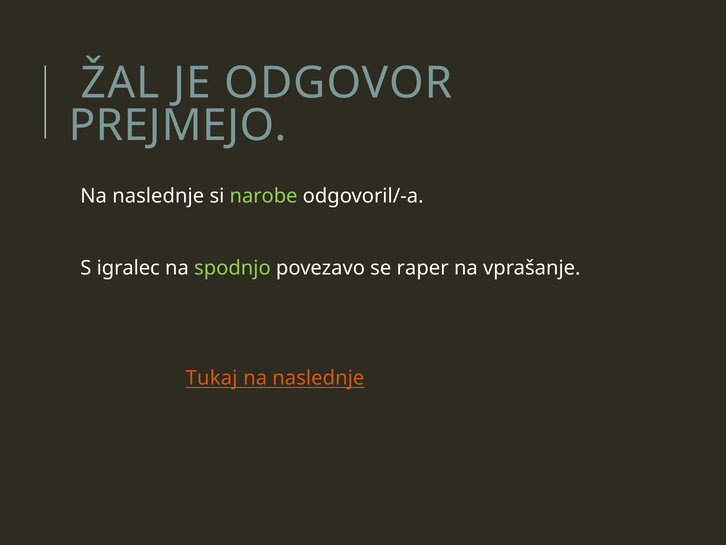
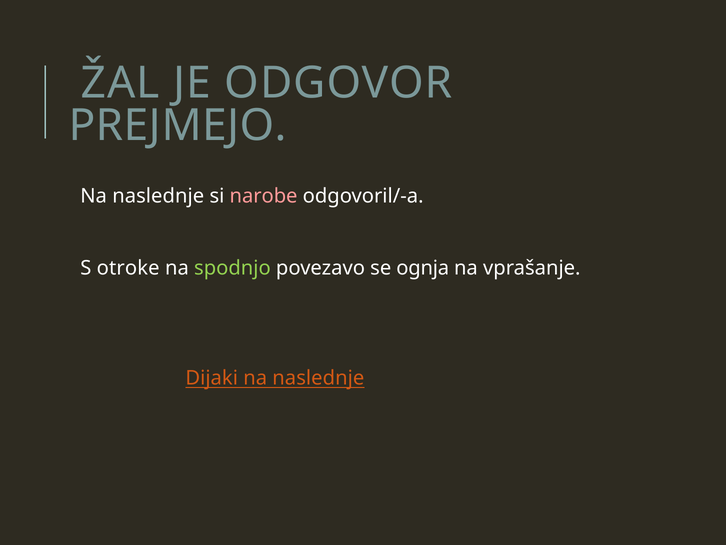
narobe colour: light green -> pink (264, 196)
igralec: igralec -> otroke (128, 268)
raper: raper -> ognja (423, 268)
Tukaj: Tukaj -> Dijaki (212, 378)
